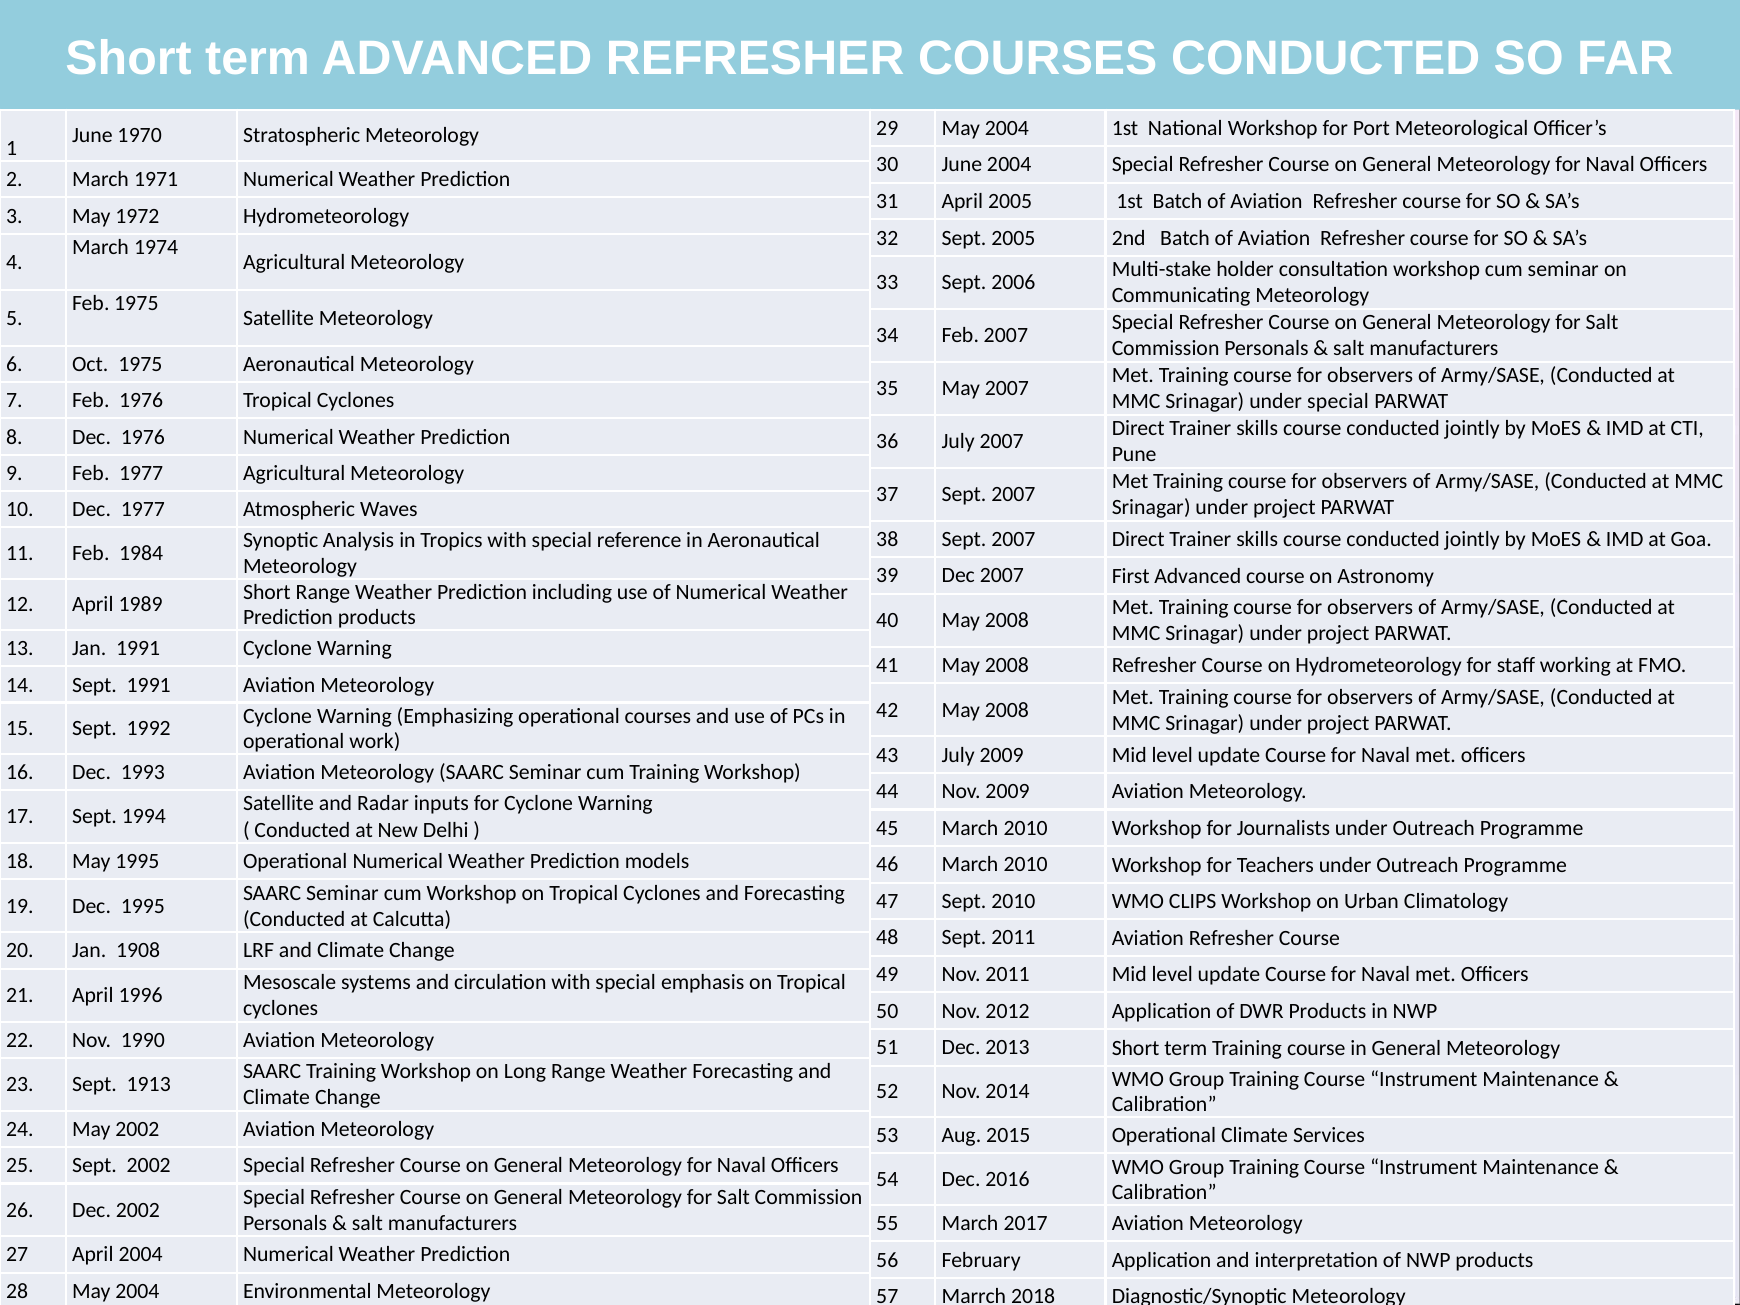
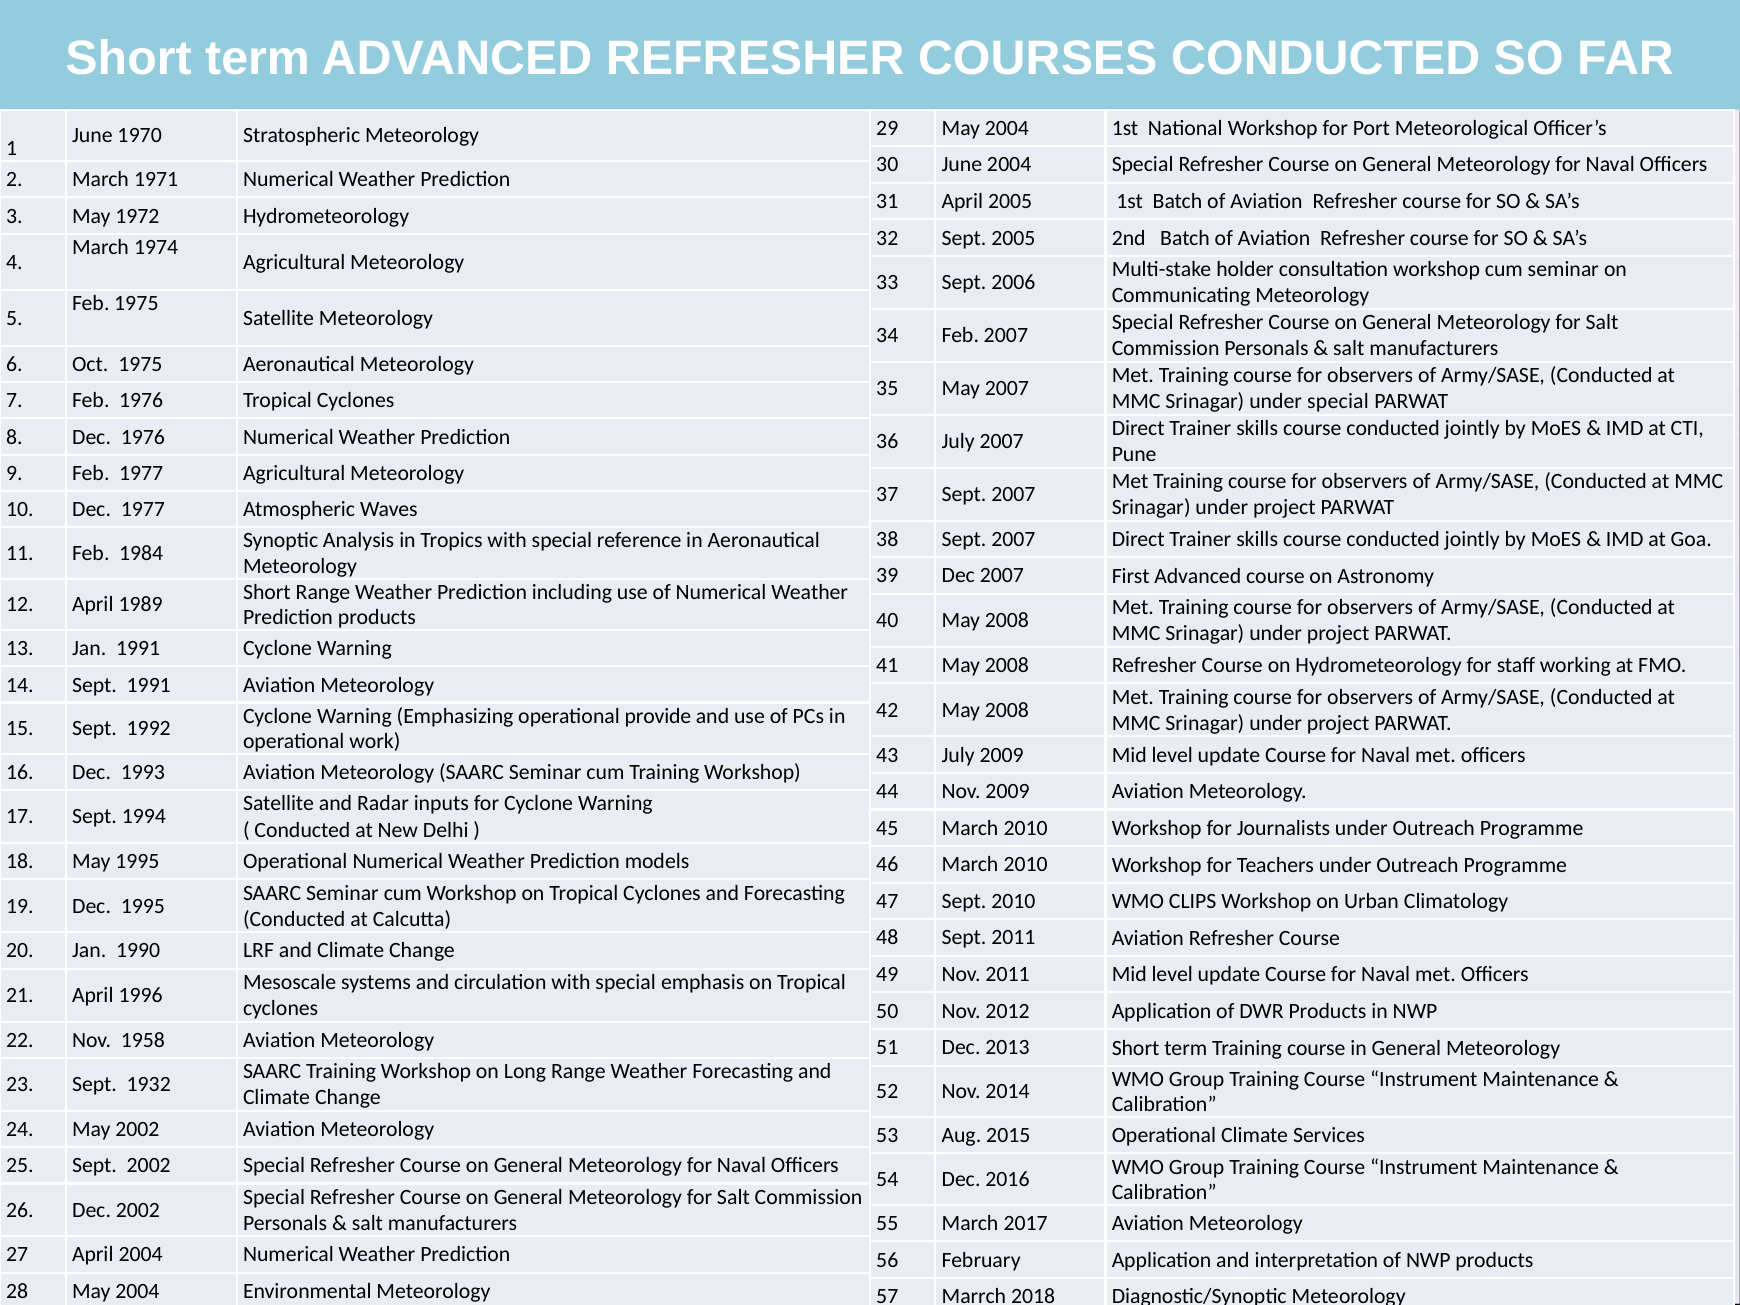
operational courses: courses -> provide (658, 716)
1908: 1908 -> 1990 (138, 951)
1990: 1990 -> 1958 (143, 1040)
1913: 1913 -> 1932 (149, 1085)
